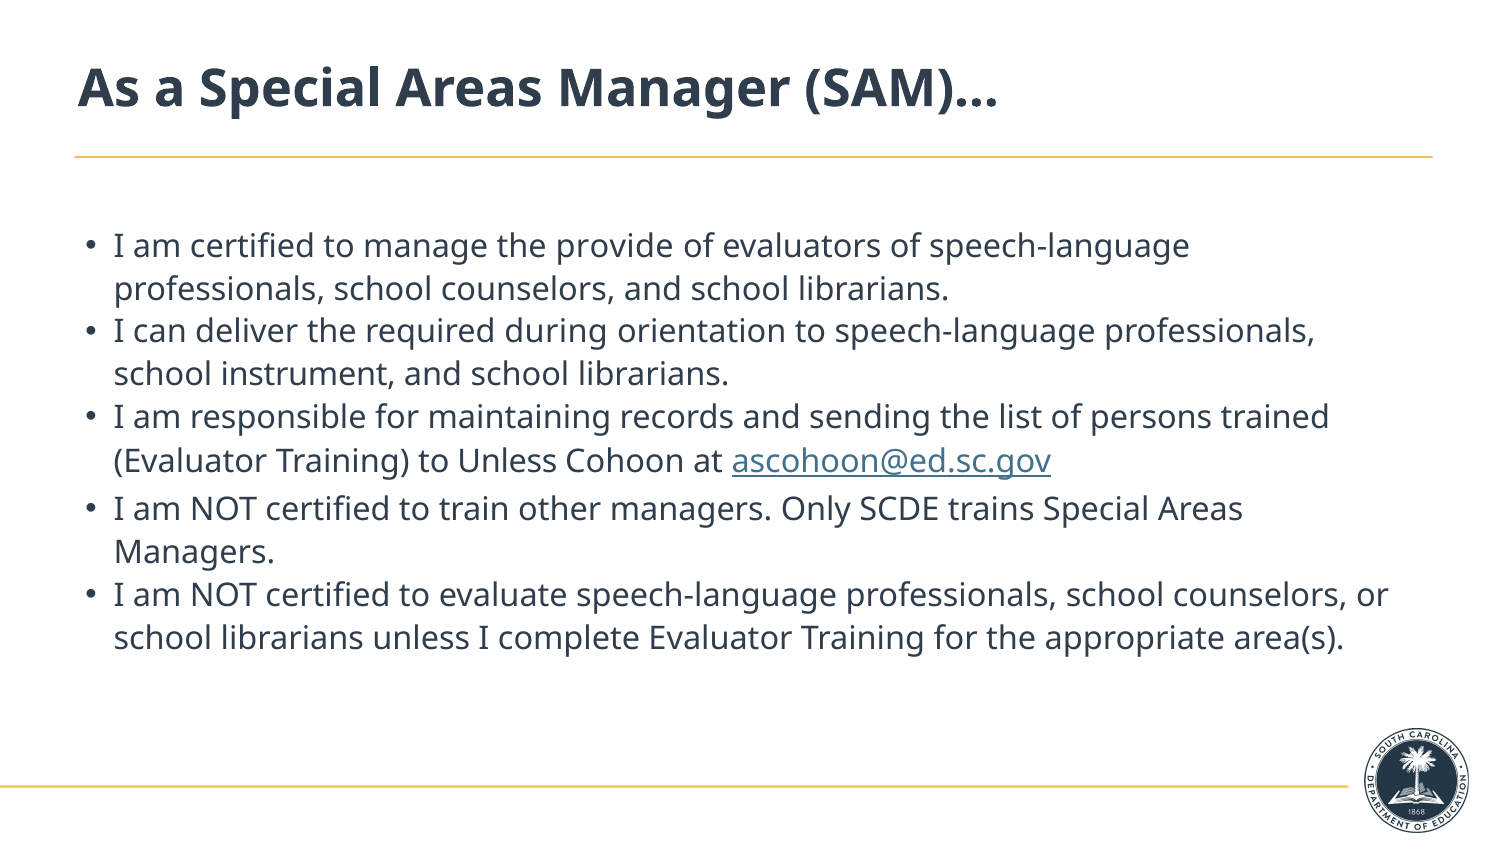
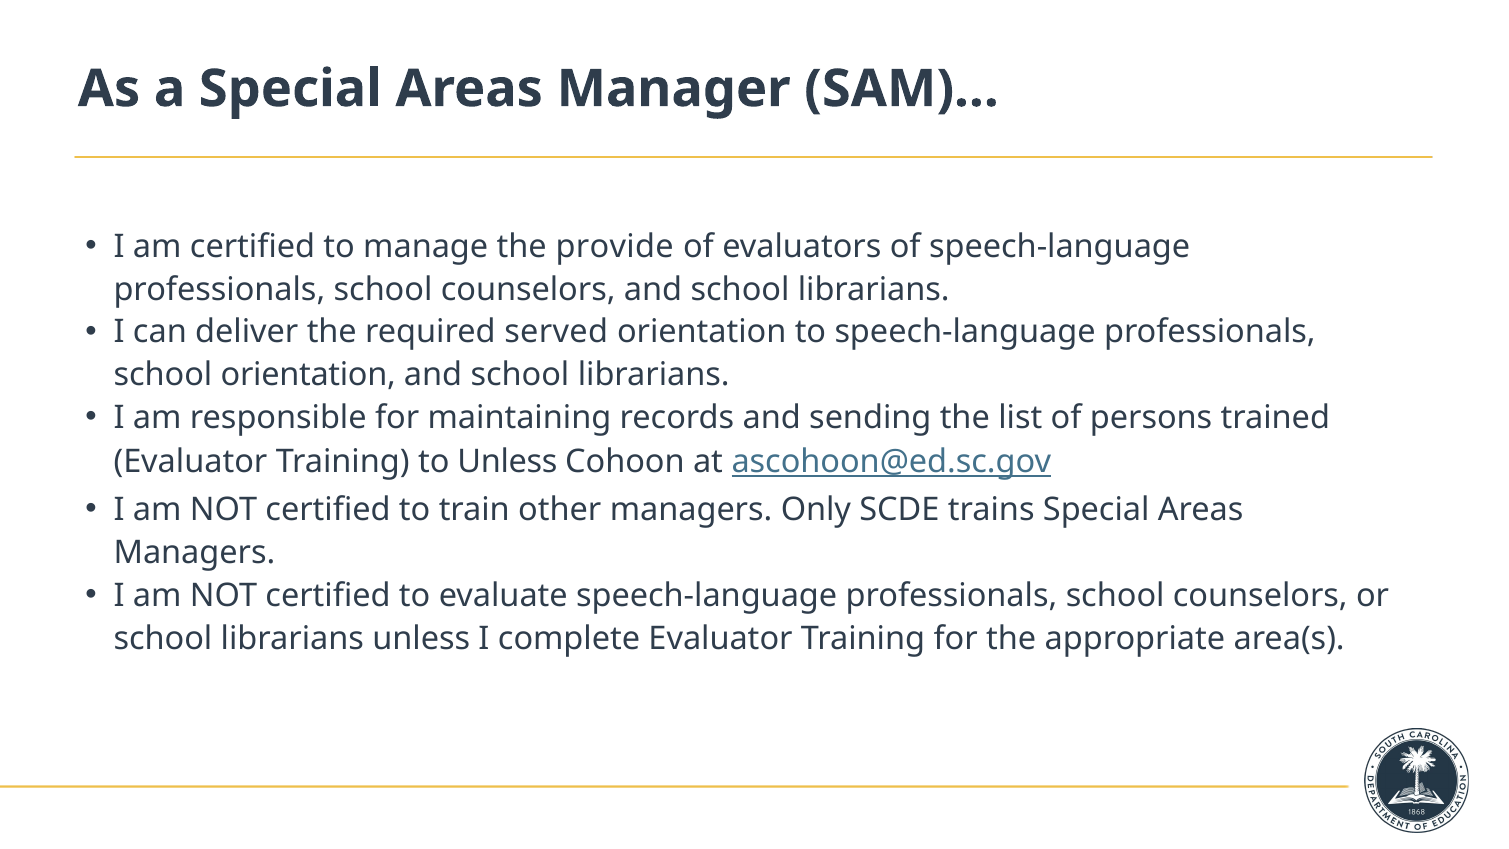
during: during -> served (556, 332)
school instrument: instrument -> orientation (308, 375)
